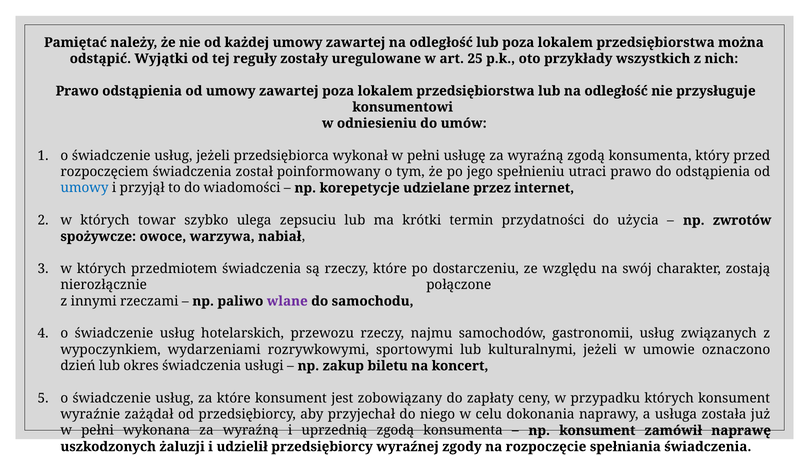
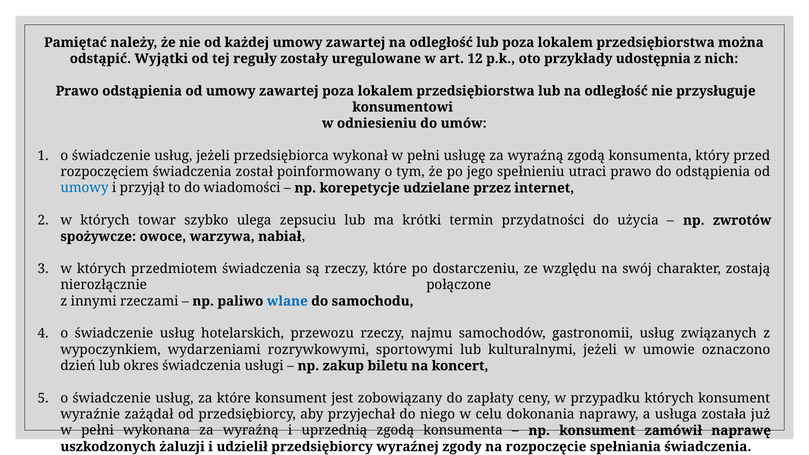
25: 25 -> 12 (475, 59)
wszystkich: wszystkich -> udostępnia (653, 59)
wlane colour: purple -> blue (287, 301)
